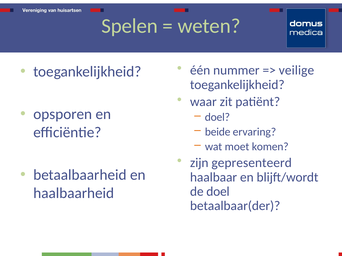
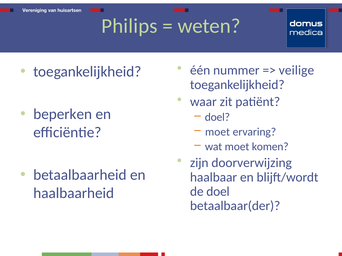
Spelen: Spelen -> Philips (129, 26)
opsporen: opsporen -> beperken (63, 114)
beide: beide -> moet (218, 132)
gepresenteerd: gepresenteerd -> doorverwijzing (252, 163)
